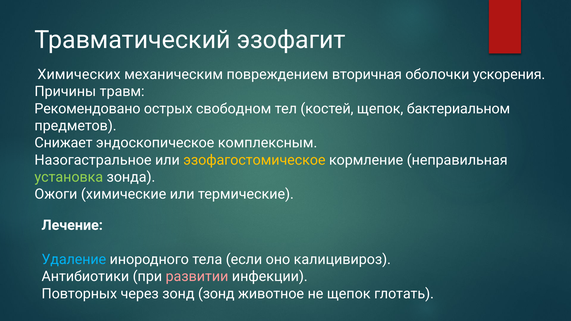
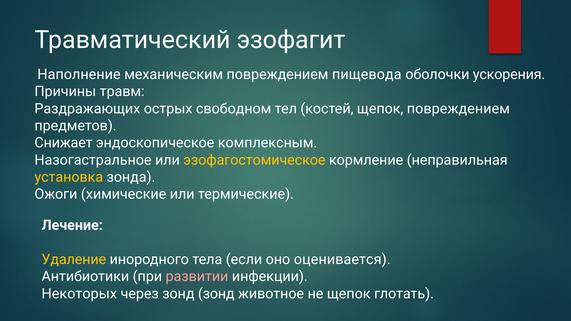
Химических: Химических -> Наполнение (79, 74)
вторичная: вторичная -> пищевода (367, 74)
Рекомендовано: Рекомендовано -> Раздражающих (87, 109)
щепок бактериальном: бактериальном -> повреждением (458, 109)
установка colour: light green -> yellow (69, 177)
Удаление colour: light blue -> yellow (74, 260)
калицивироз: калицивироз -> оценивается (342, 260)
Повторных: Повторных -> Некоторых (79, 294)
